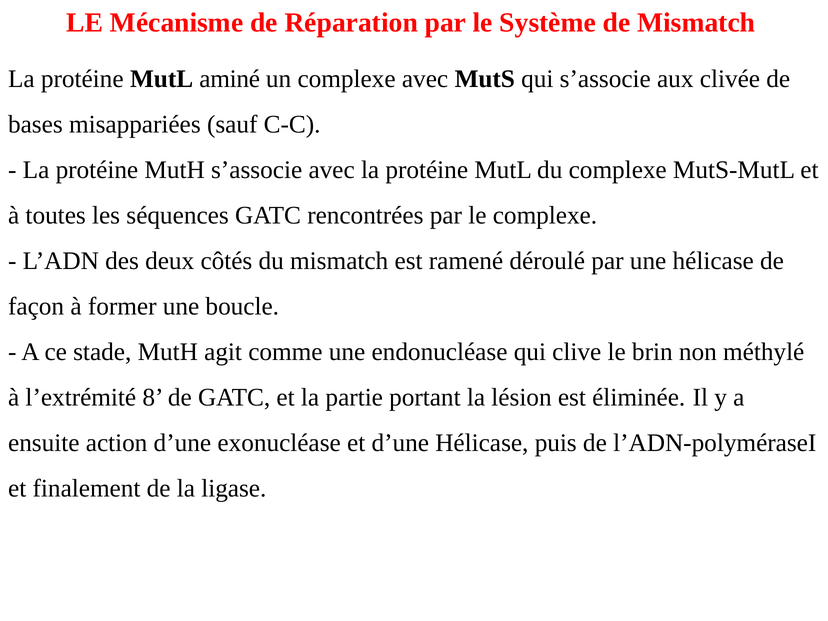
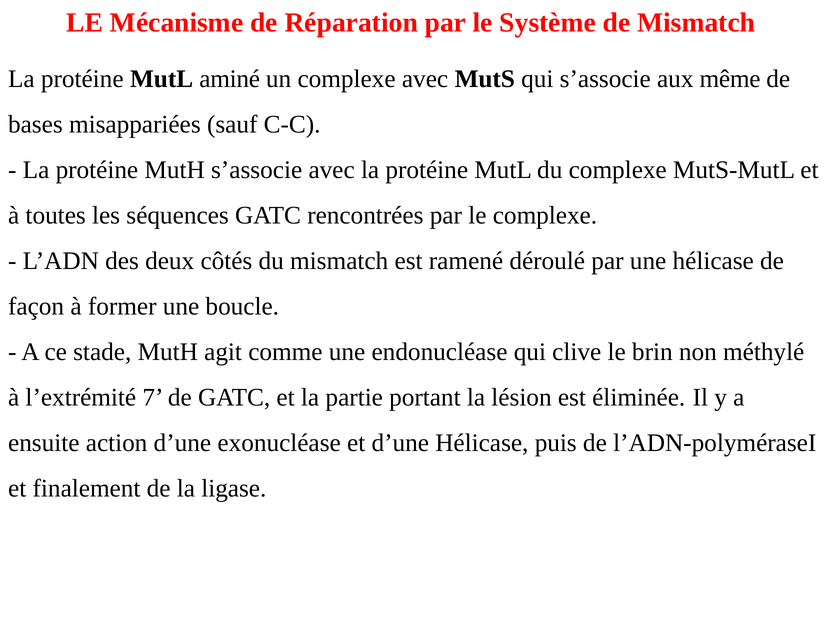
clivée: clivée -> même (730, 79)
8: 8 -> 7 (153, 398)
